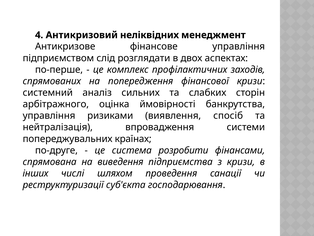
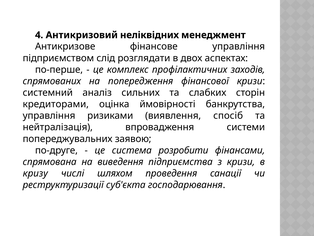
арбітражного: арбітражного -> кредиторами (56, 104)
країнах: країнах -> заявою (133, 139)
інших: інших -> кризу (35, 173)
